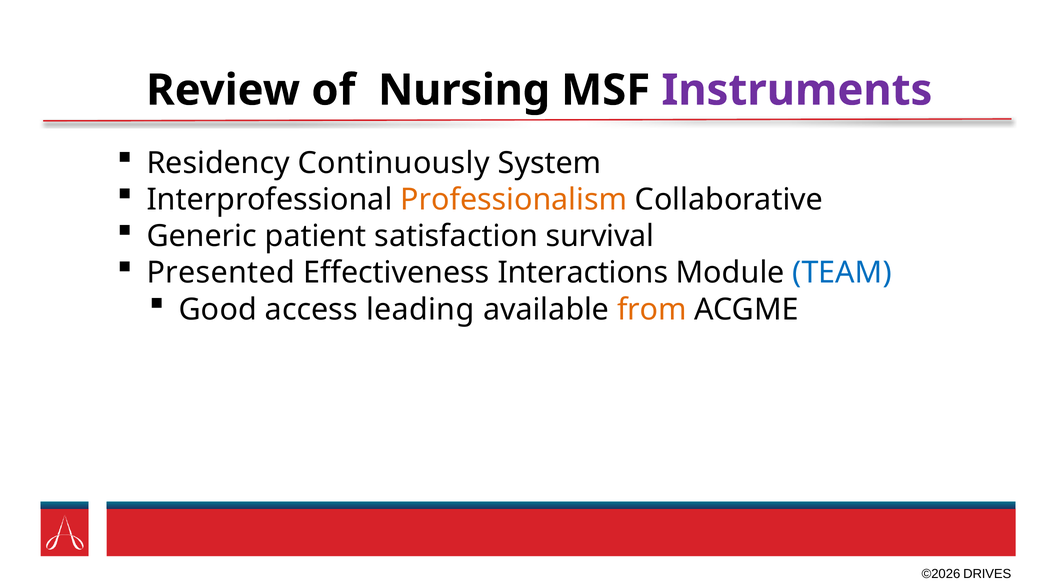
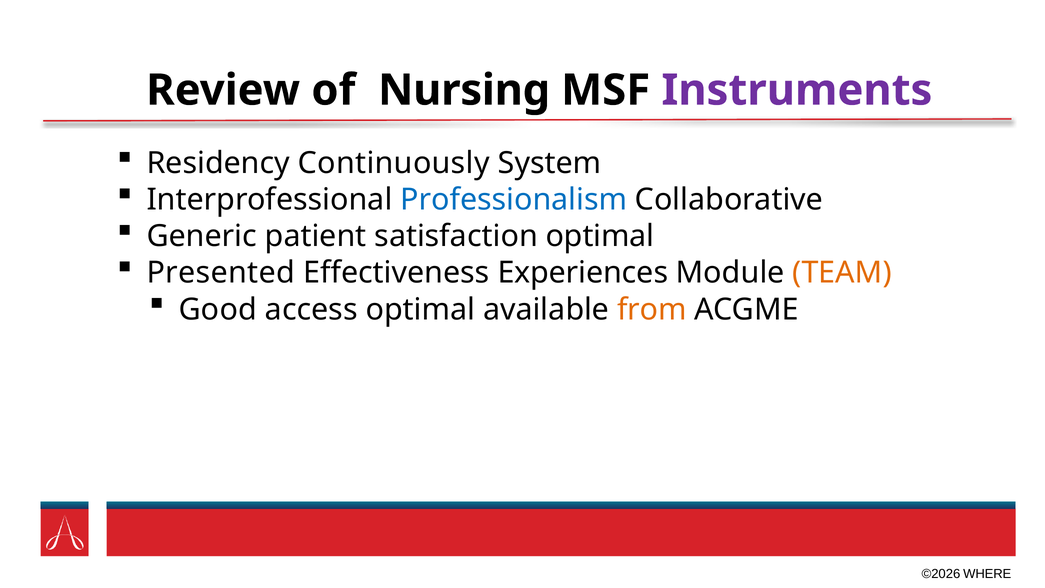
Professionalism colour: orange -> blue (514, 200)
satisfaction survival: survival -> optimal (600, 236)
Interactions: Interactions -> Experiences (583, 273)
TEAM colour: blue -> orange (842, 273)
access leading: leading -> optimal (420, 309)
DRIVES: DRIVES -> WHERE (987, 574)
